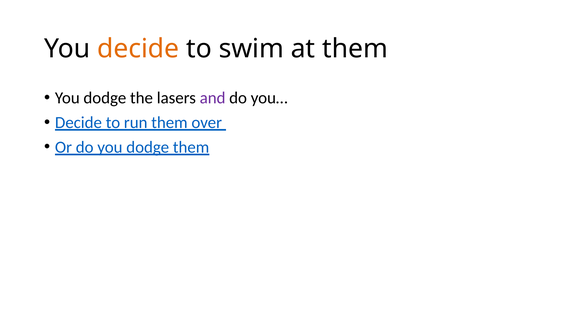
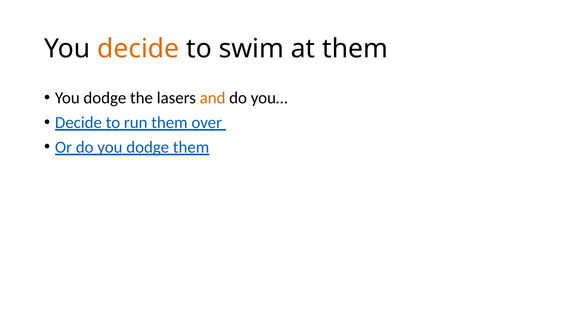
and colour: purple -> orange (213, 98)
